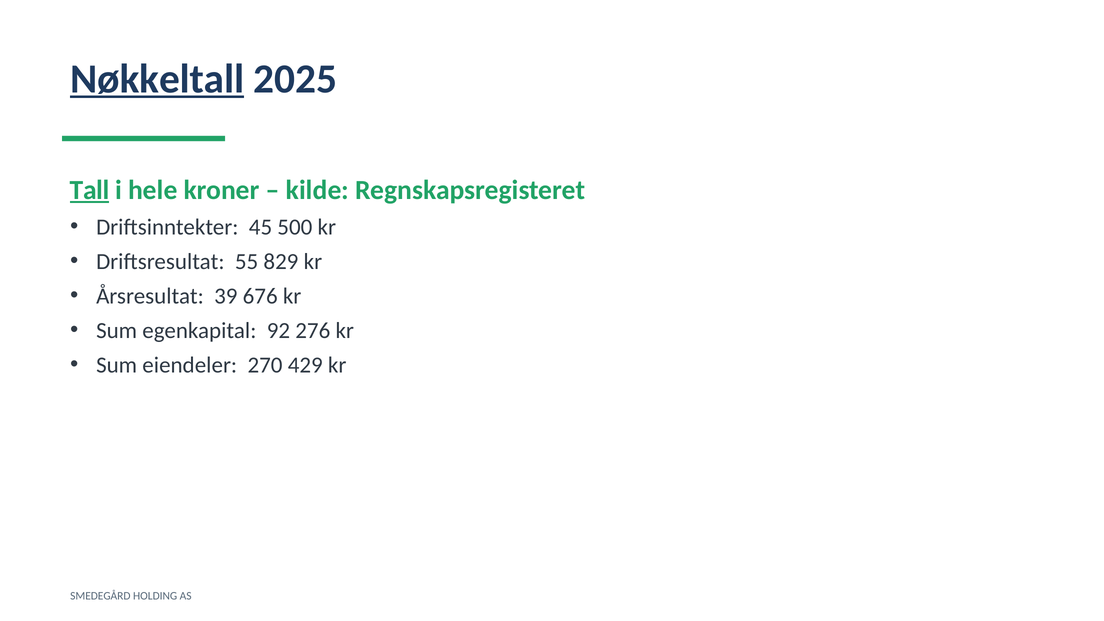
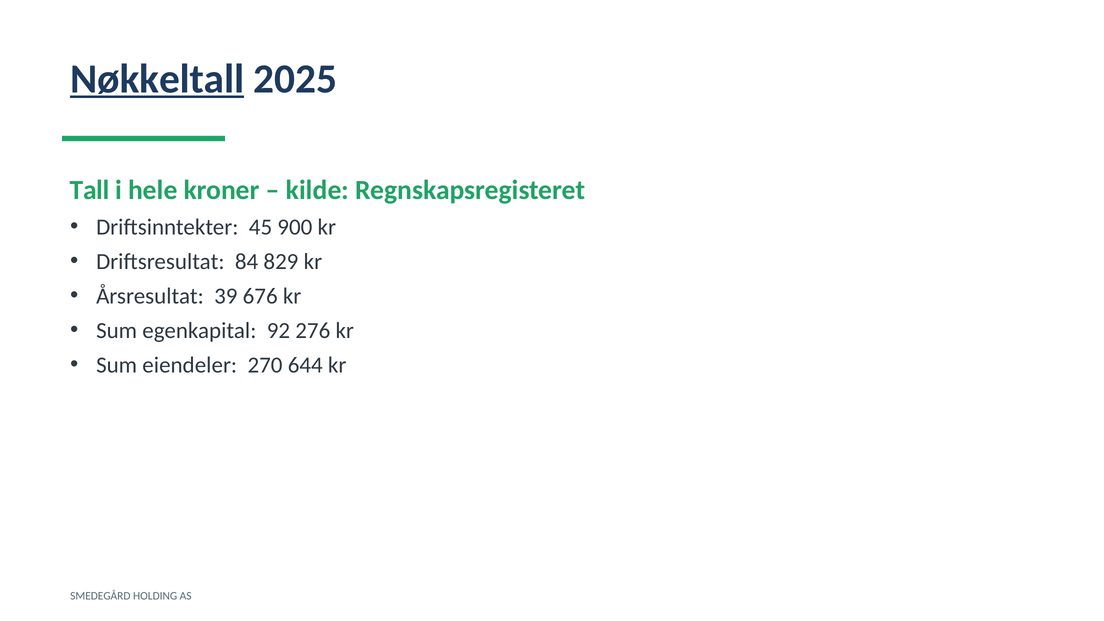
Tall underline: present -> none (90, 190)
500: 500 -> 900 (295, 227)
55: 55 -> 84 (247, 262)
429: 429 -> 644 (305, 365)
